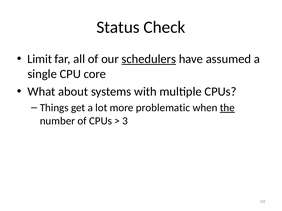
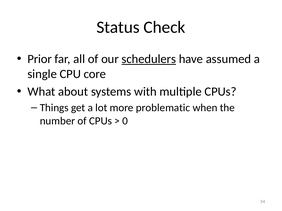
Limit: Limit -> Prior (40, 59)
the underline: present -> none (227, 108)
3: 3 -> 0 (125, 121)
